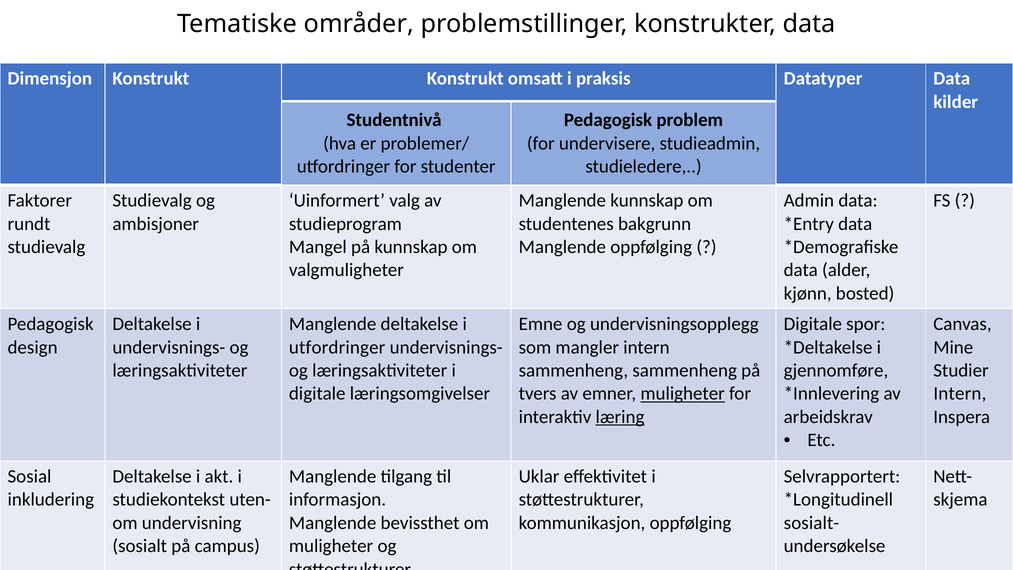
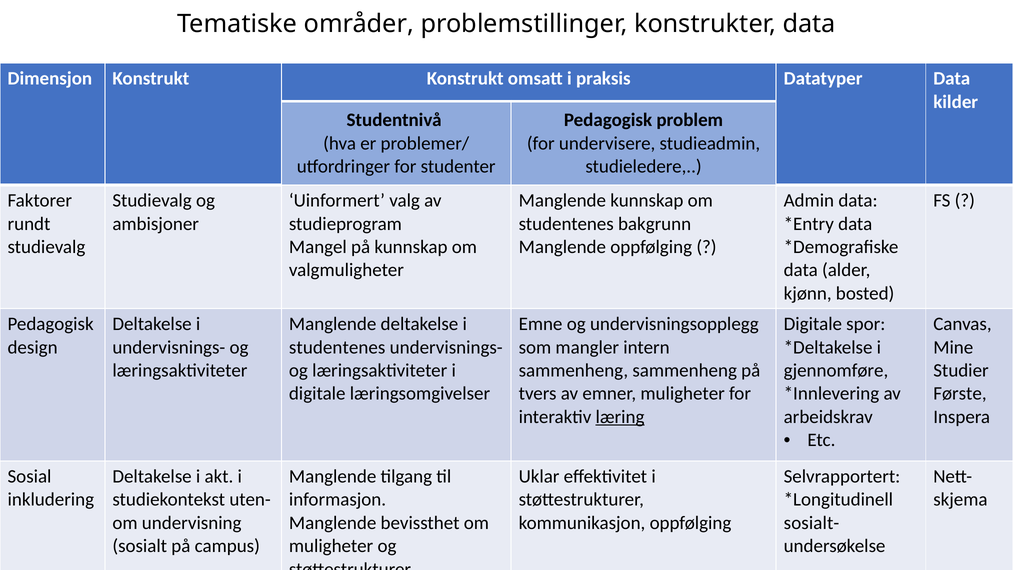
utfordringer: utfordringer -> studentenes (337, 347)
muligheter underline: present -> none (683, 394)
Intern: Intern -> Første (960, 394)
